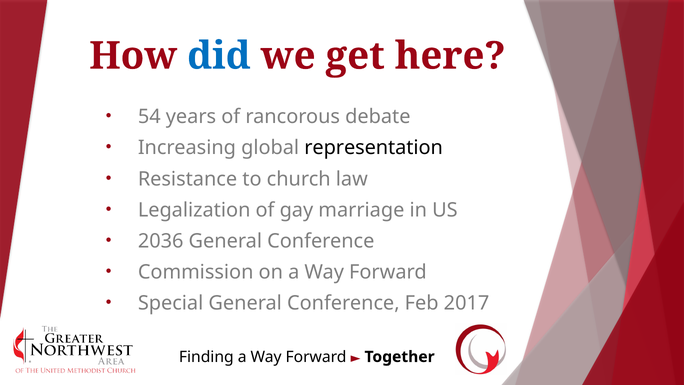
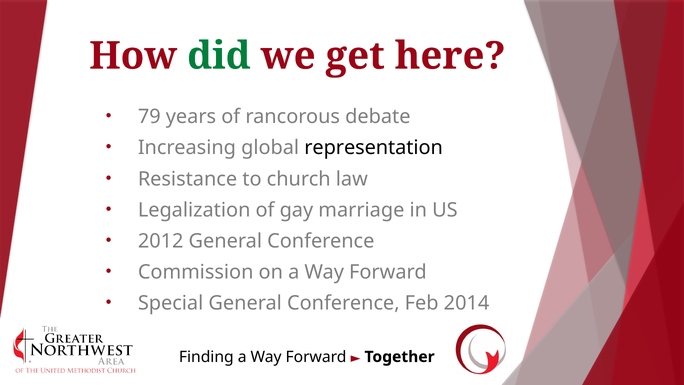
did colour: blue -> green (219, 56)
54: 54 -> 79 (149, 117)
2036: 2036 -> 2012 (161, 241)
2017: 2017 -> 2014 (467, 303)
